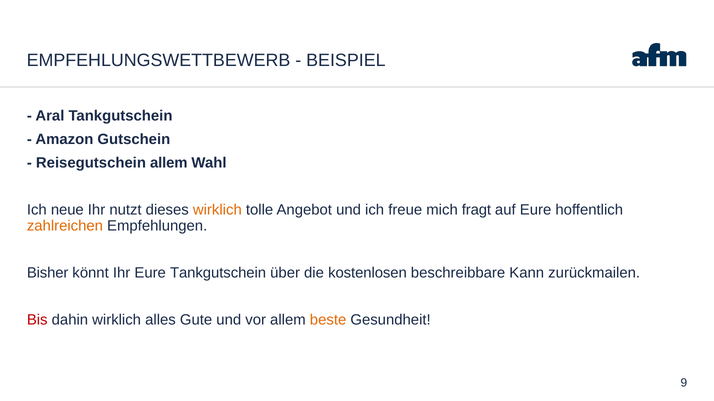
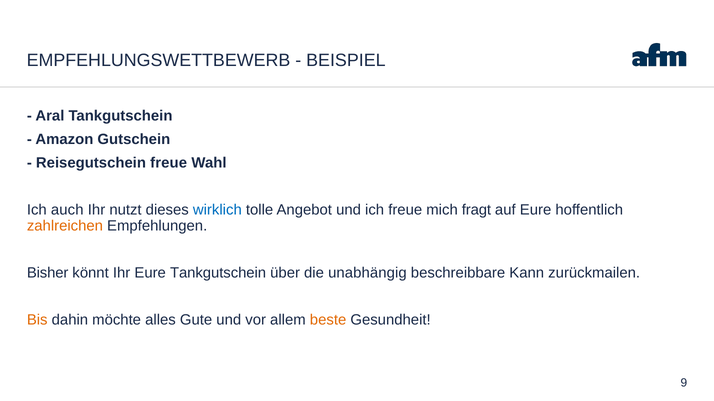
Reisegutschein allem: allem -> freue (169, 163)
neue: neue -> auch (67, 210)
wirklich colour: orange -> blue (217, 210)
kostenlosen: kostenlosen -> unabhängig (367, 273)
Bis colour: red -> orange (37, 320)
dahin wirklich: wirklich -> möchte (117, 320)
